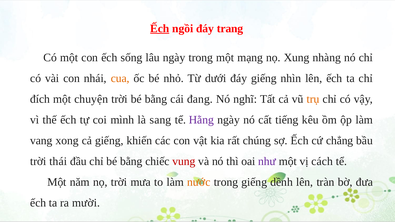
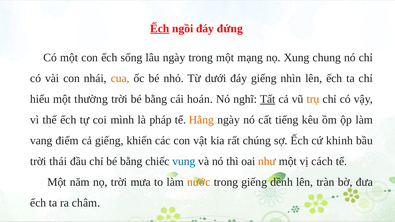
trang: trang -> đứng (230, 28)
nhàng: nhàng -> chung (327, 58)
đích: đích -> hiểu (40, 99)
chuyện: chuyện -> thường (91, 99)
đang: đang -> hoán (200, 99)
Tất underline: none -> present (268, 99)
sang: sang -> pháp (161, 120)
Hằng colour: purple -> orange (201, 120)
xong: xong -> điểm (67, 141)
chẳng: chẳng -> khinh (340, 141)
vung colour: red -> blue (184, 161)
như colour: purple -> orange (267, 161)
mười: mười -> châm (86, 203)
